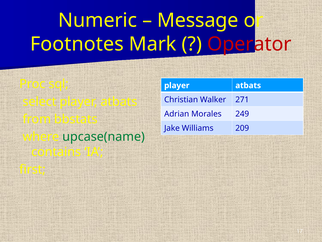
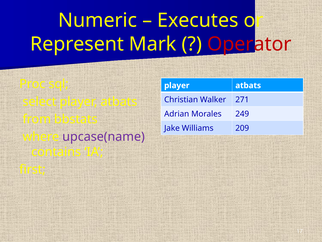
Message: Message -> Executes (198, 20)
Footnotes: Footnotes -> Represent (77, 44)
upcase(name colour: green -> purple (104, 137)
